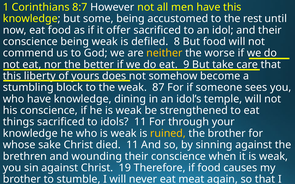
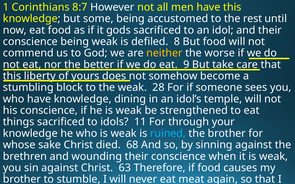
offer: offer -> gods (119, 30)
87: 87 -> 28 (158, 88)
ruined colour: yellow -> light blue (168, 134)
died 11: 11 -> 68 (132, 145)
19: 19 -> 63 (125, 168)
